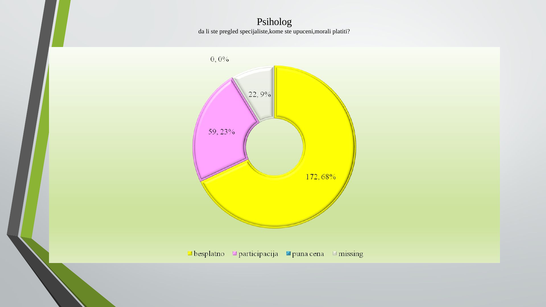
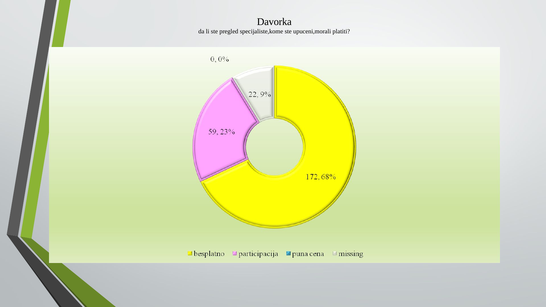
Psiholog: Psiholog -> Davorka (274, 22)
